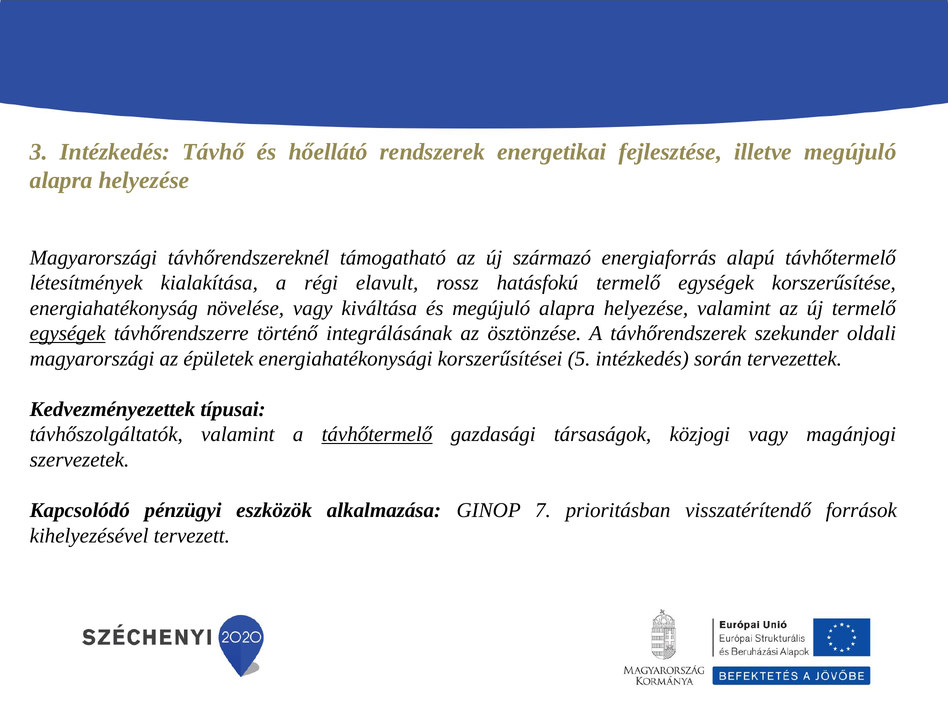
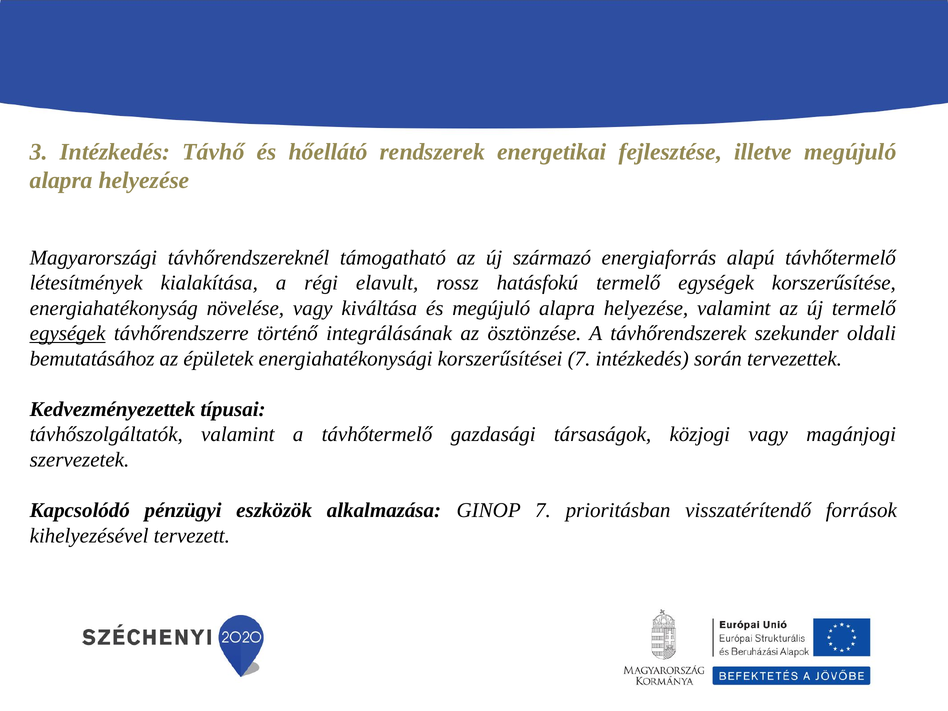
magyarországi: magyarországi -> bemutatásához (92, 359)
korszerűsítései 5: 5 -> 7 (579, 359)
távhőtermelő underline: present -> none (377, 435)
